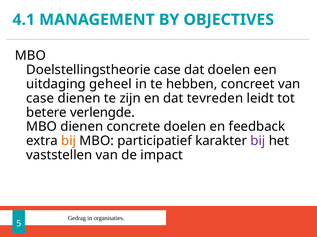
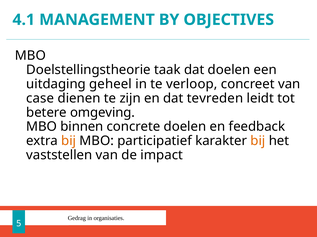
Doelstellingstheorie case: case -> taak (167, 70)
hebben: hebben -> verloop (192, 84)
verlengde: verlengde -> omgeving (102, 113)
MBO dienen: dienen -> binnen (82, 127)
bij colour: purple -> orange (258, 141)
